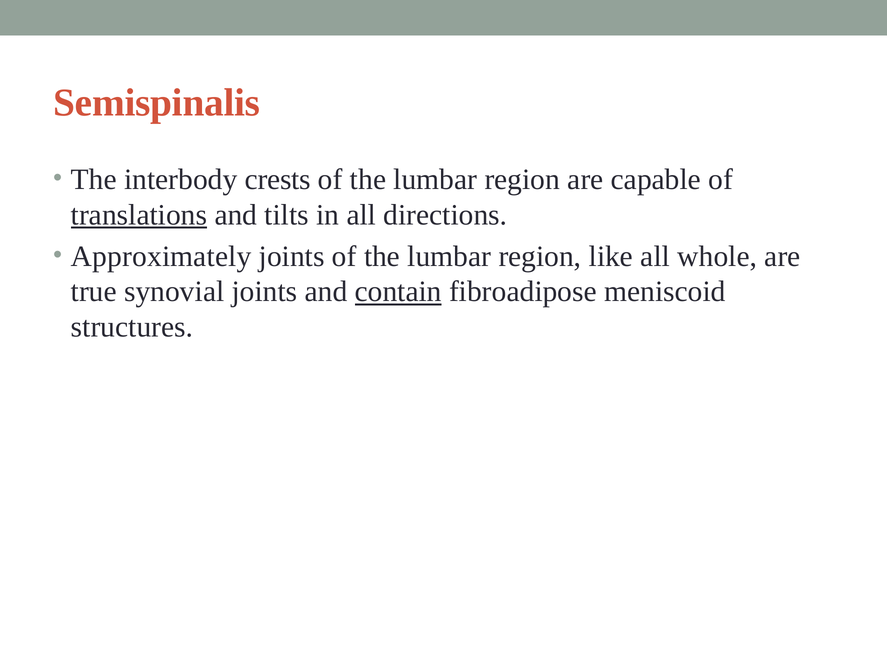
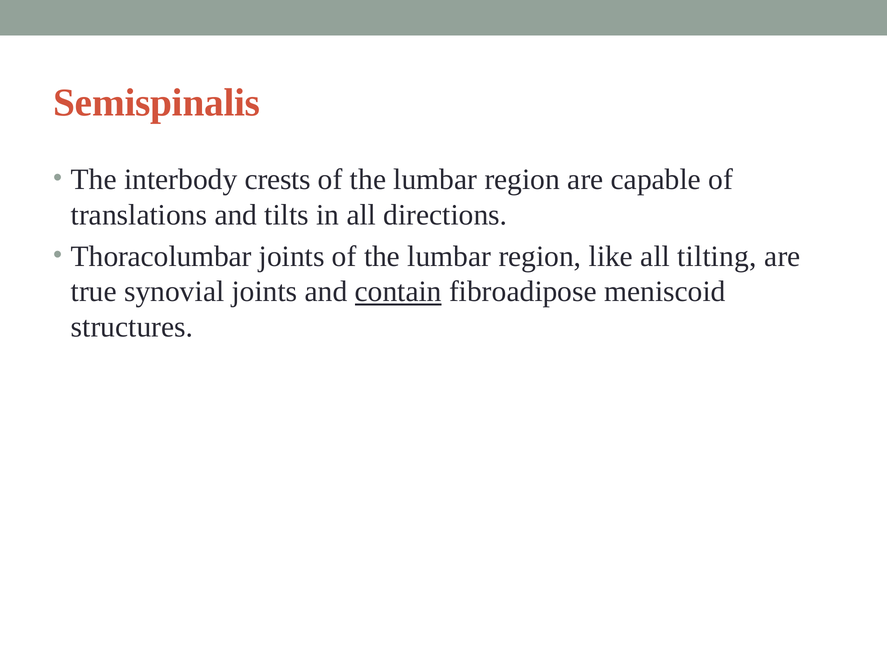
translations underline: present -> none (139, 215)
Approximately: Approximately -> Thoracolumbar (161, 256)
whole: whole -> tilting (717, 256)
